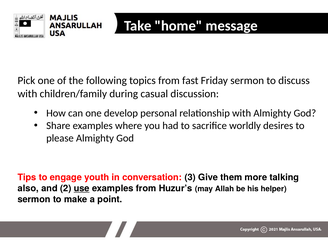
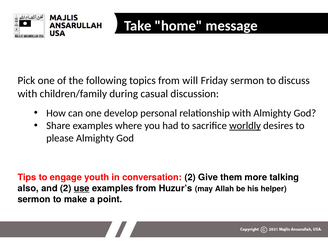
fast: fast -> will (190, 81)
worldly underline: none -> present (245, 126)
conversation 3: 3 -> 2 (190, 177)
